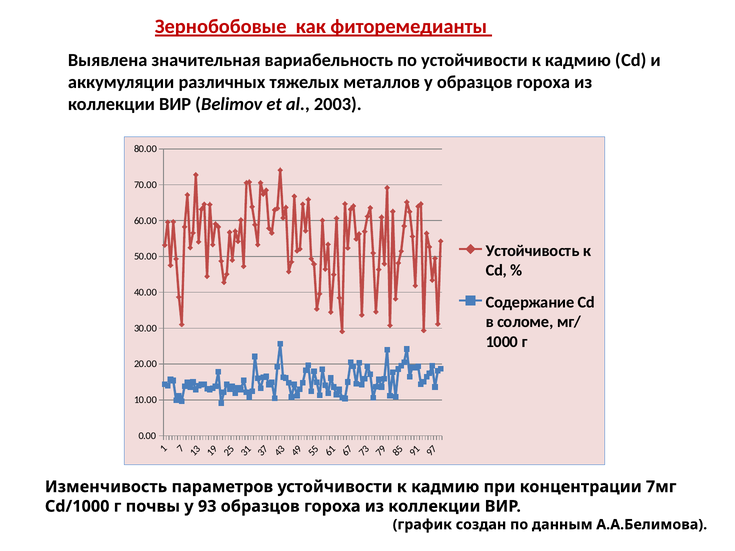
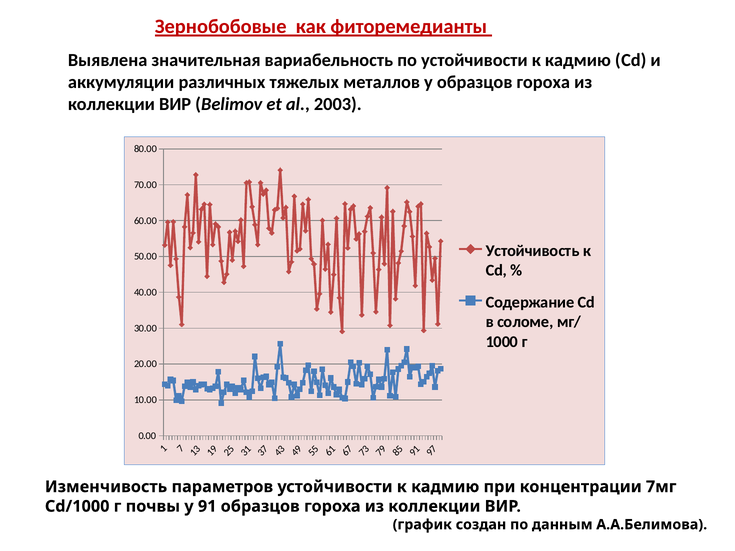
93: 93 -> 91 (207, 507)
